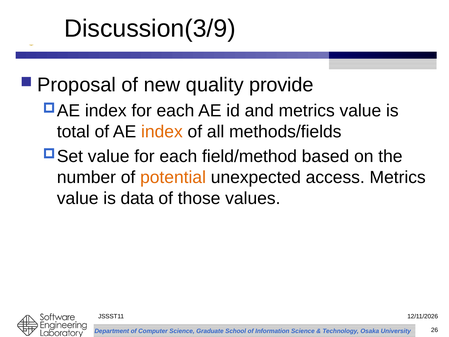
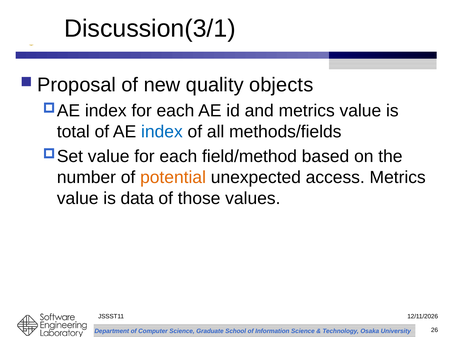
Discussion(3/9: Discussion(3/9 -> Discussion(3/1 (150, 29)
provide: provide -> objects (281, 85)
index colour: orange -> blue (162, 132)
